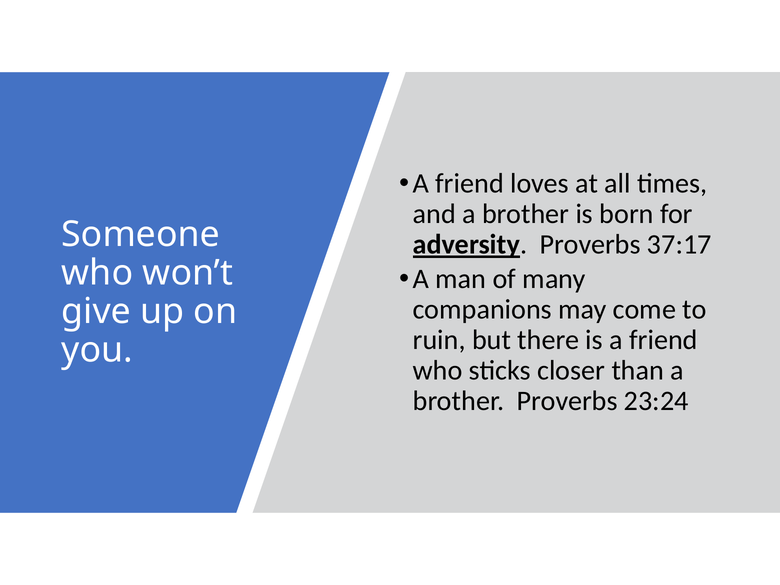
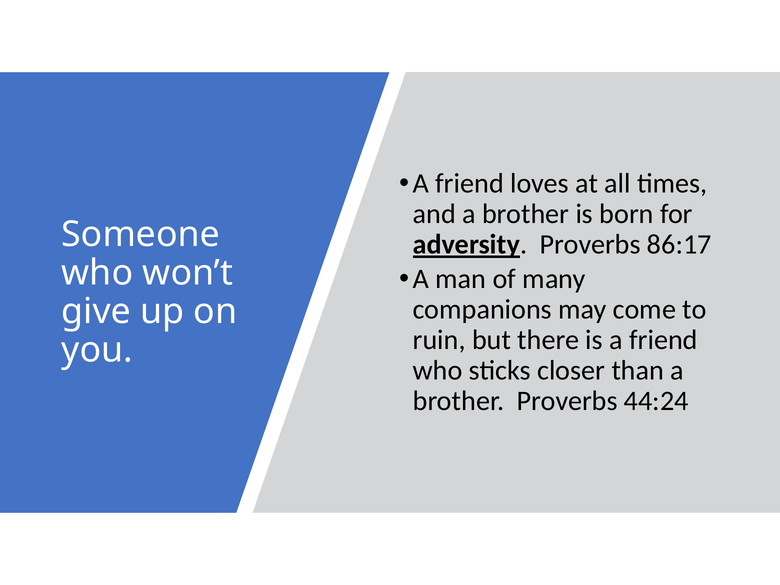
37:17: 37:17 -> 86:17 (679, 245)
23:24: 23:24 -> 44:24 (656, 401)
